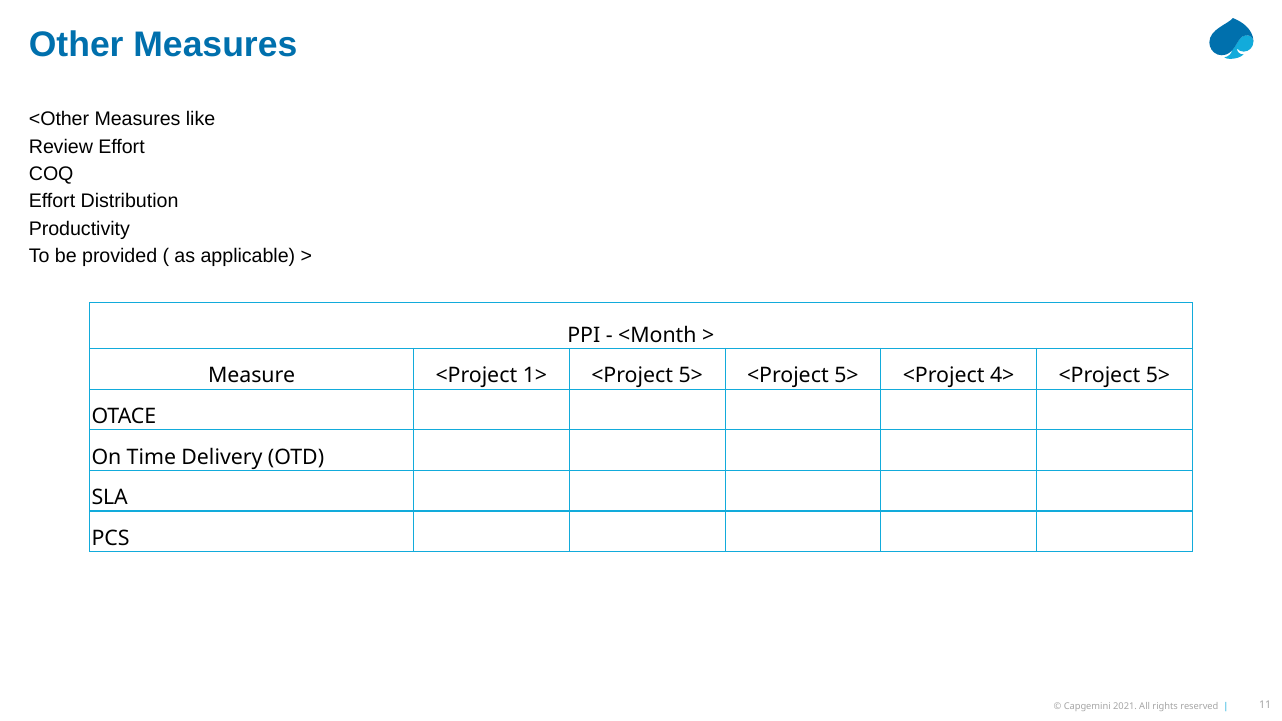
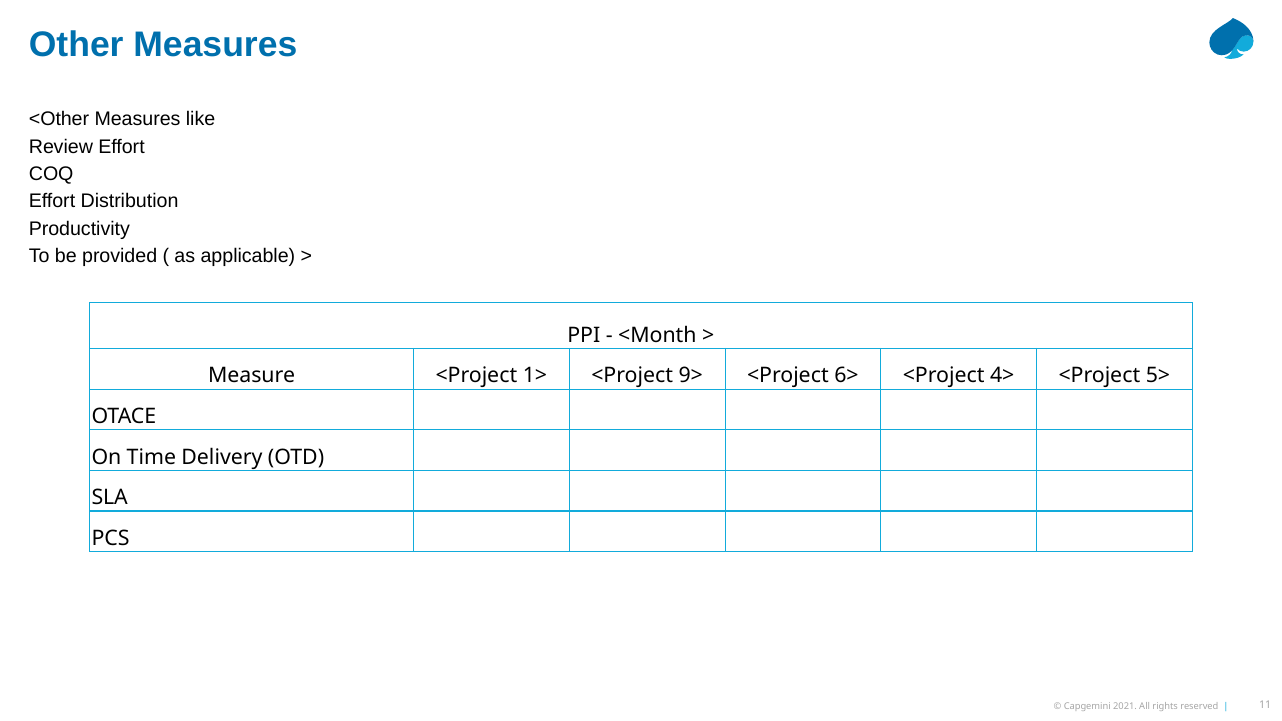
1> <Project 5>: 5> -> 9> (691, 376)
5>: 5> -> 6> (846, 376)
